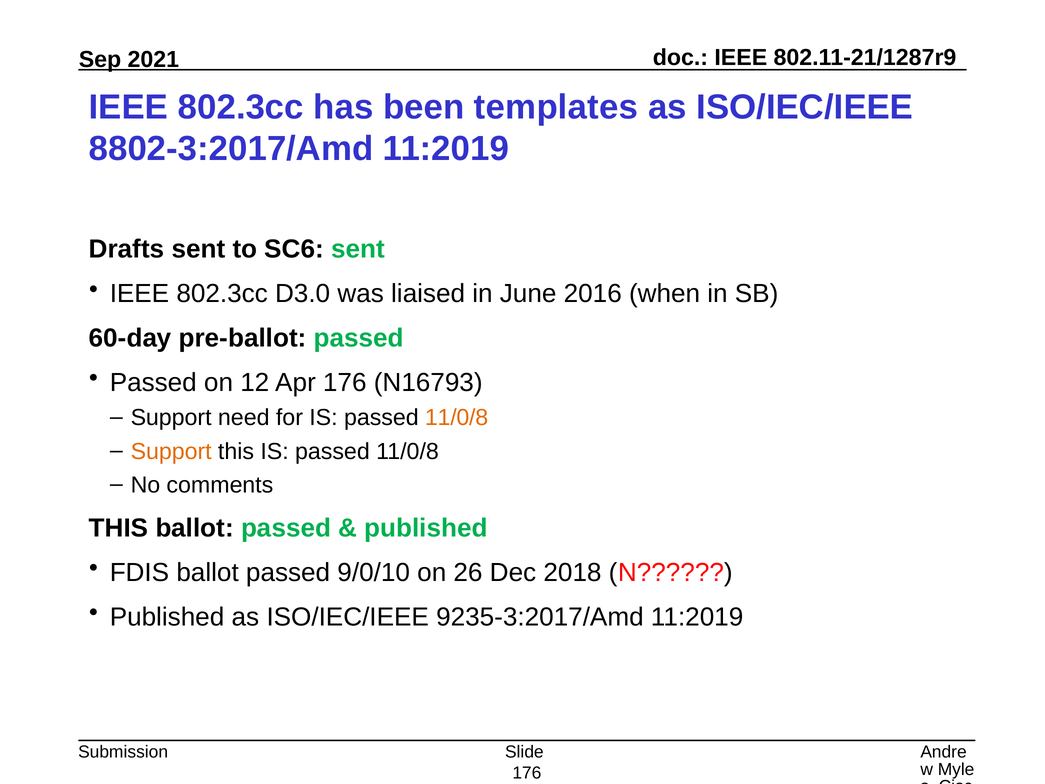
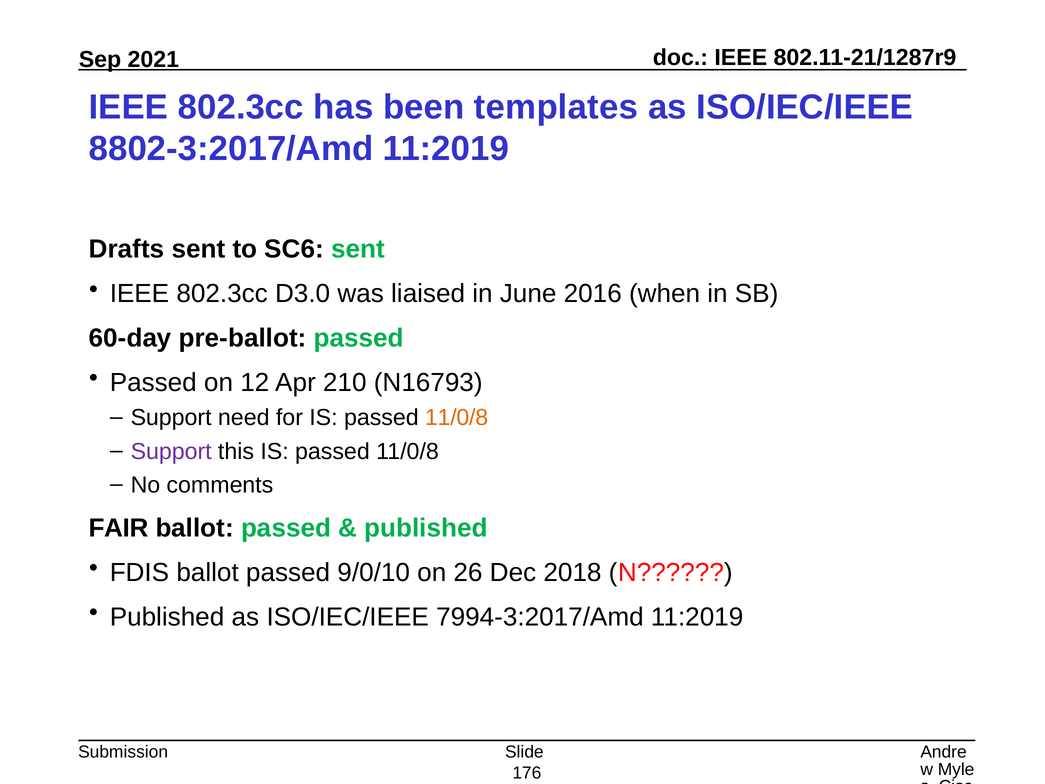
Apr 176: 176 -> 210 (345, 382)
Support colour: orange -> purple (171, 451)
THIS: THIS -> FAIR (119, 528)
9235-3:2017/Amd: 9235-3:2017/Amd -> 7994-3:2017/Amd (540, 617)
